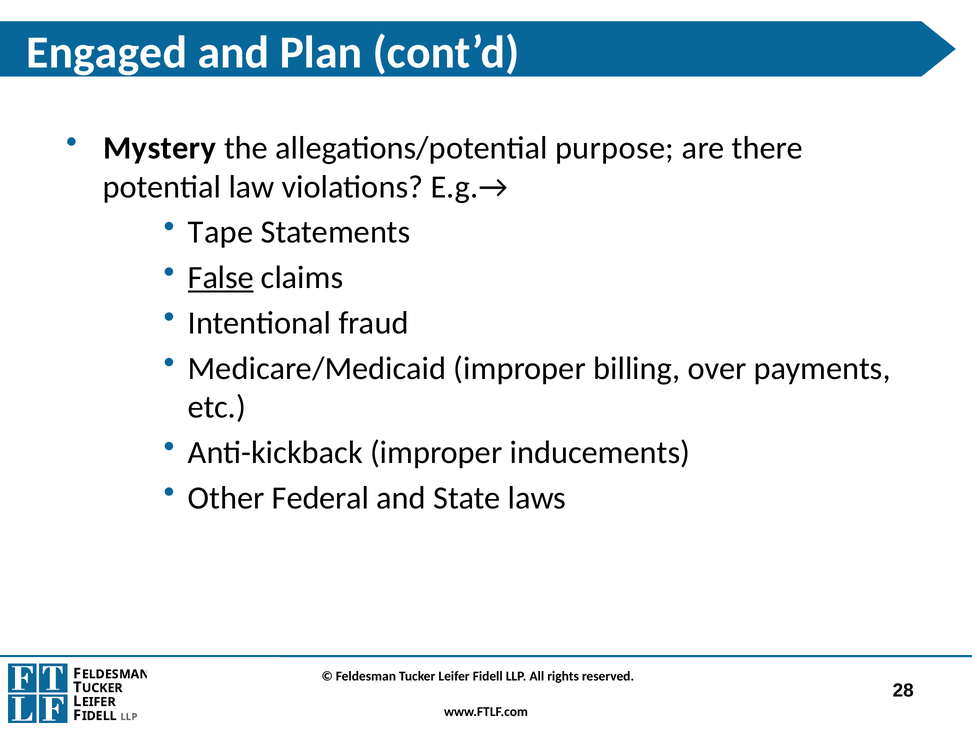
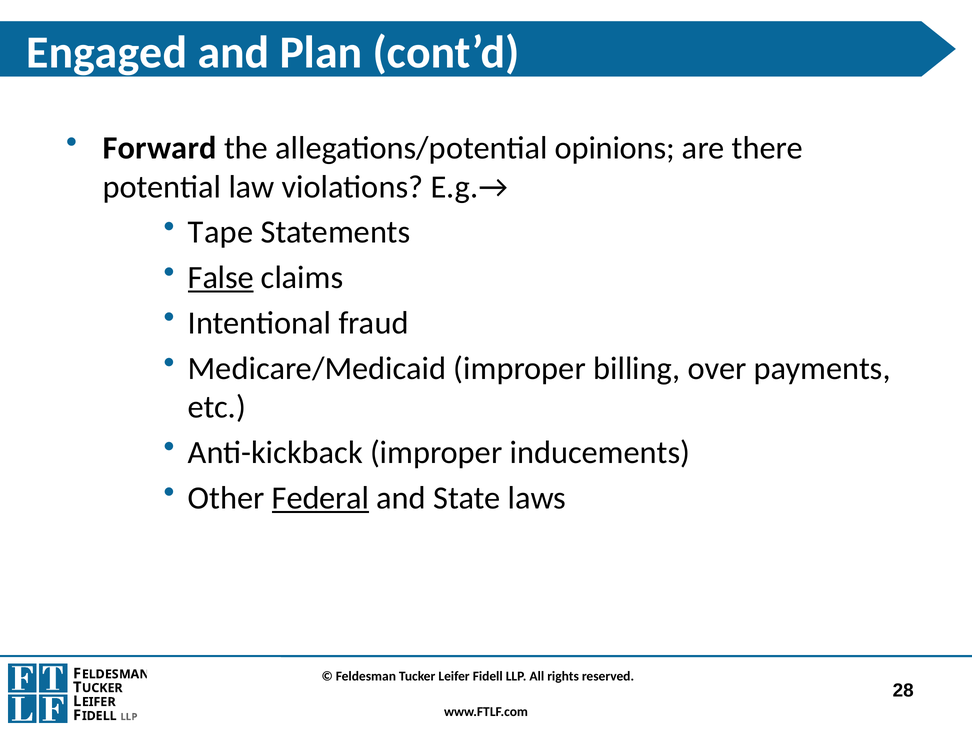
Mystery: Mystery -> Forward (160, 148)
purpose: purpose -> opinions (615, 148)
Federal underline: none -> present (321, 498)
